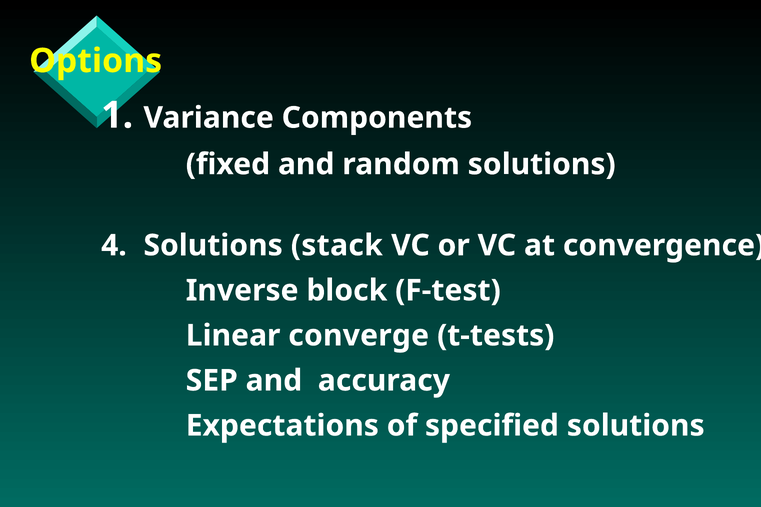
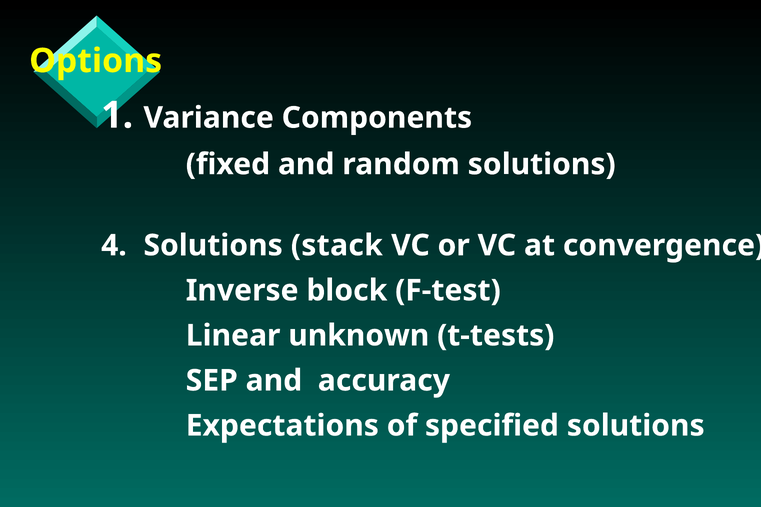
converge: converge -> unknown (359, 336)
